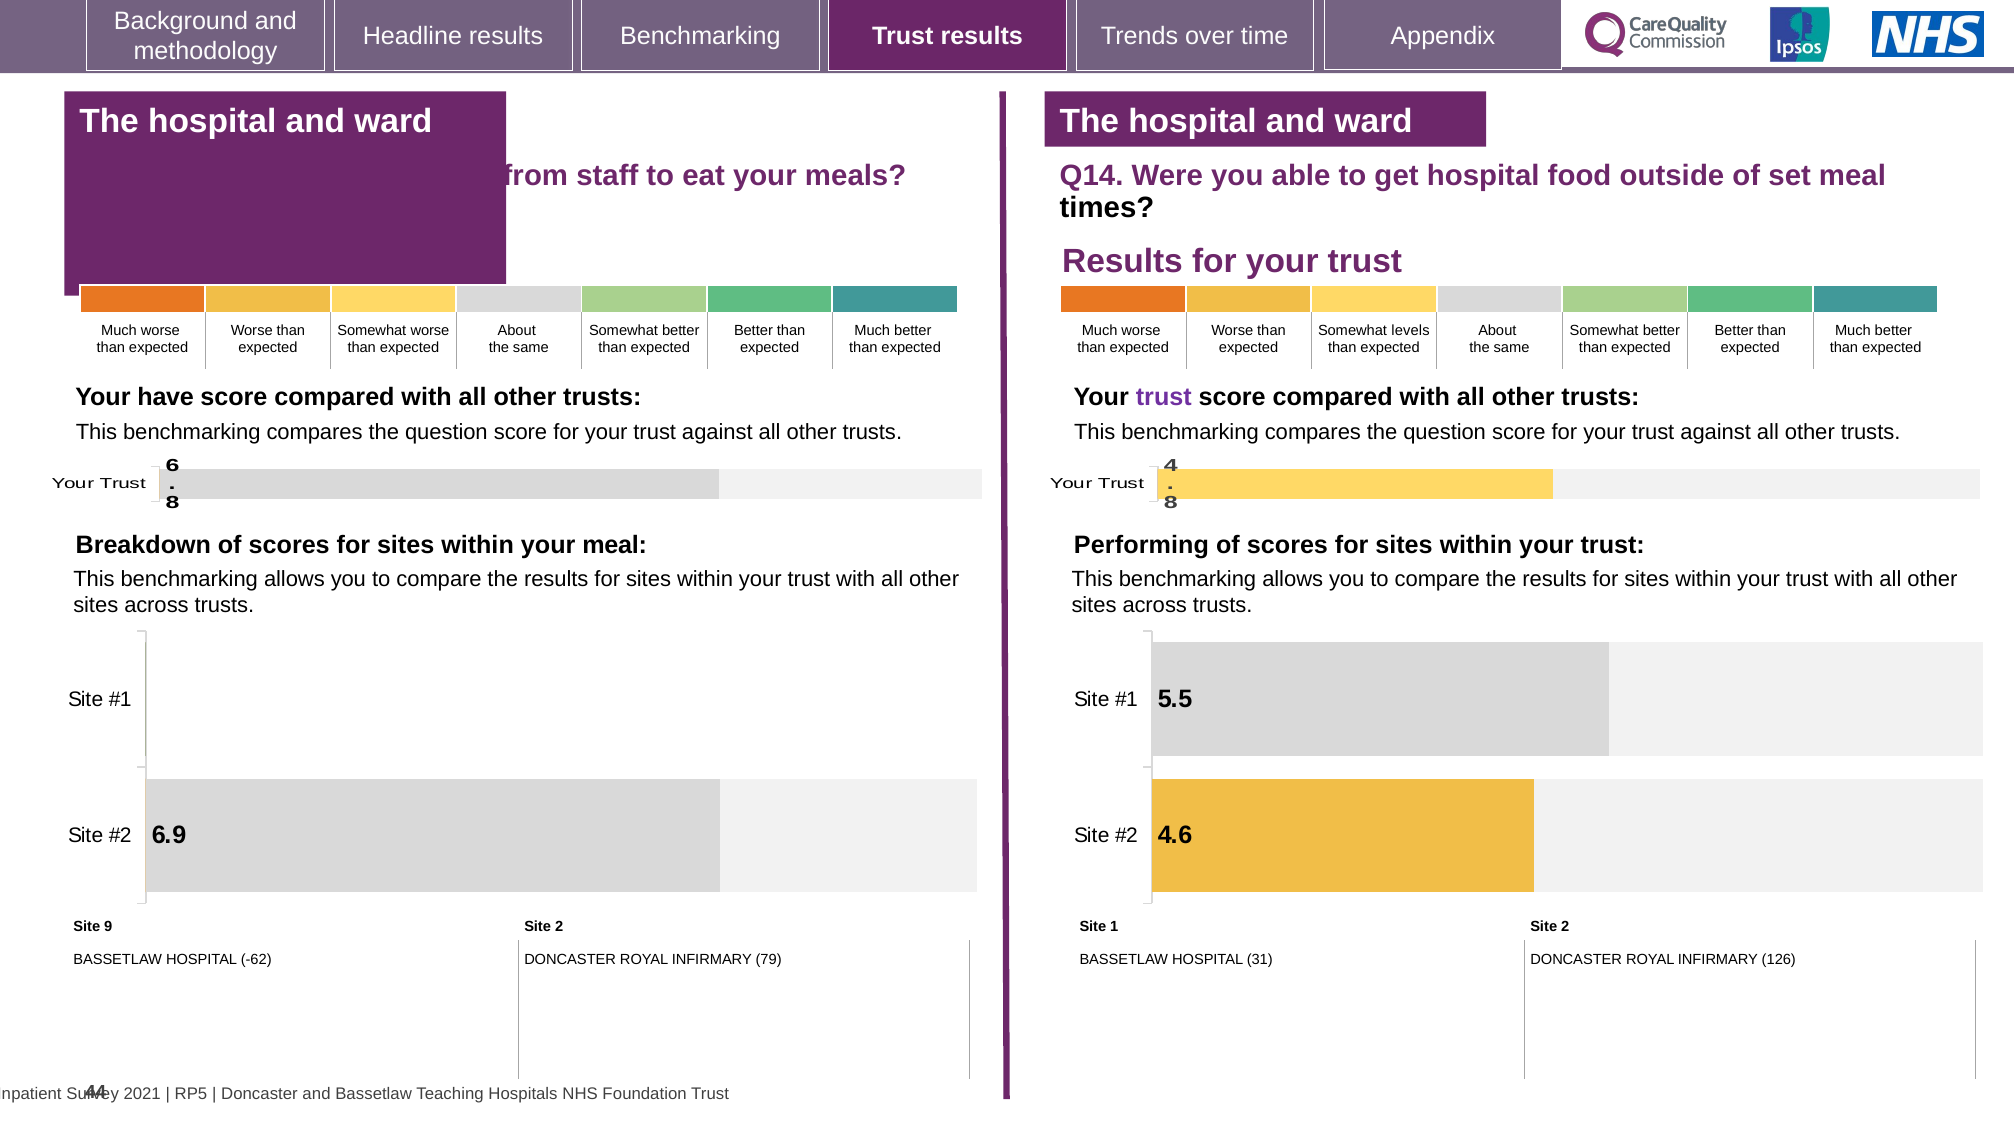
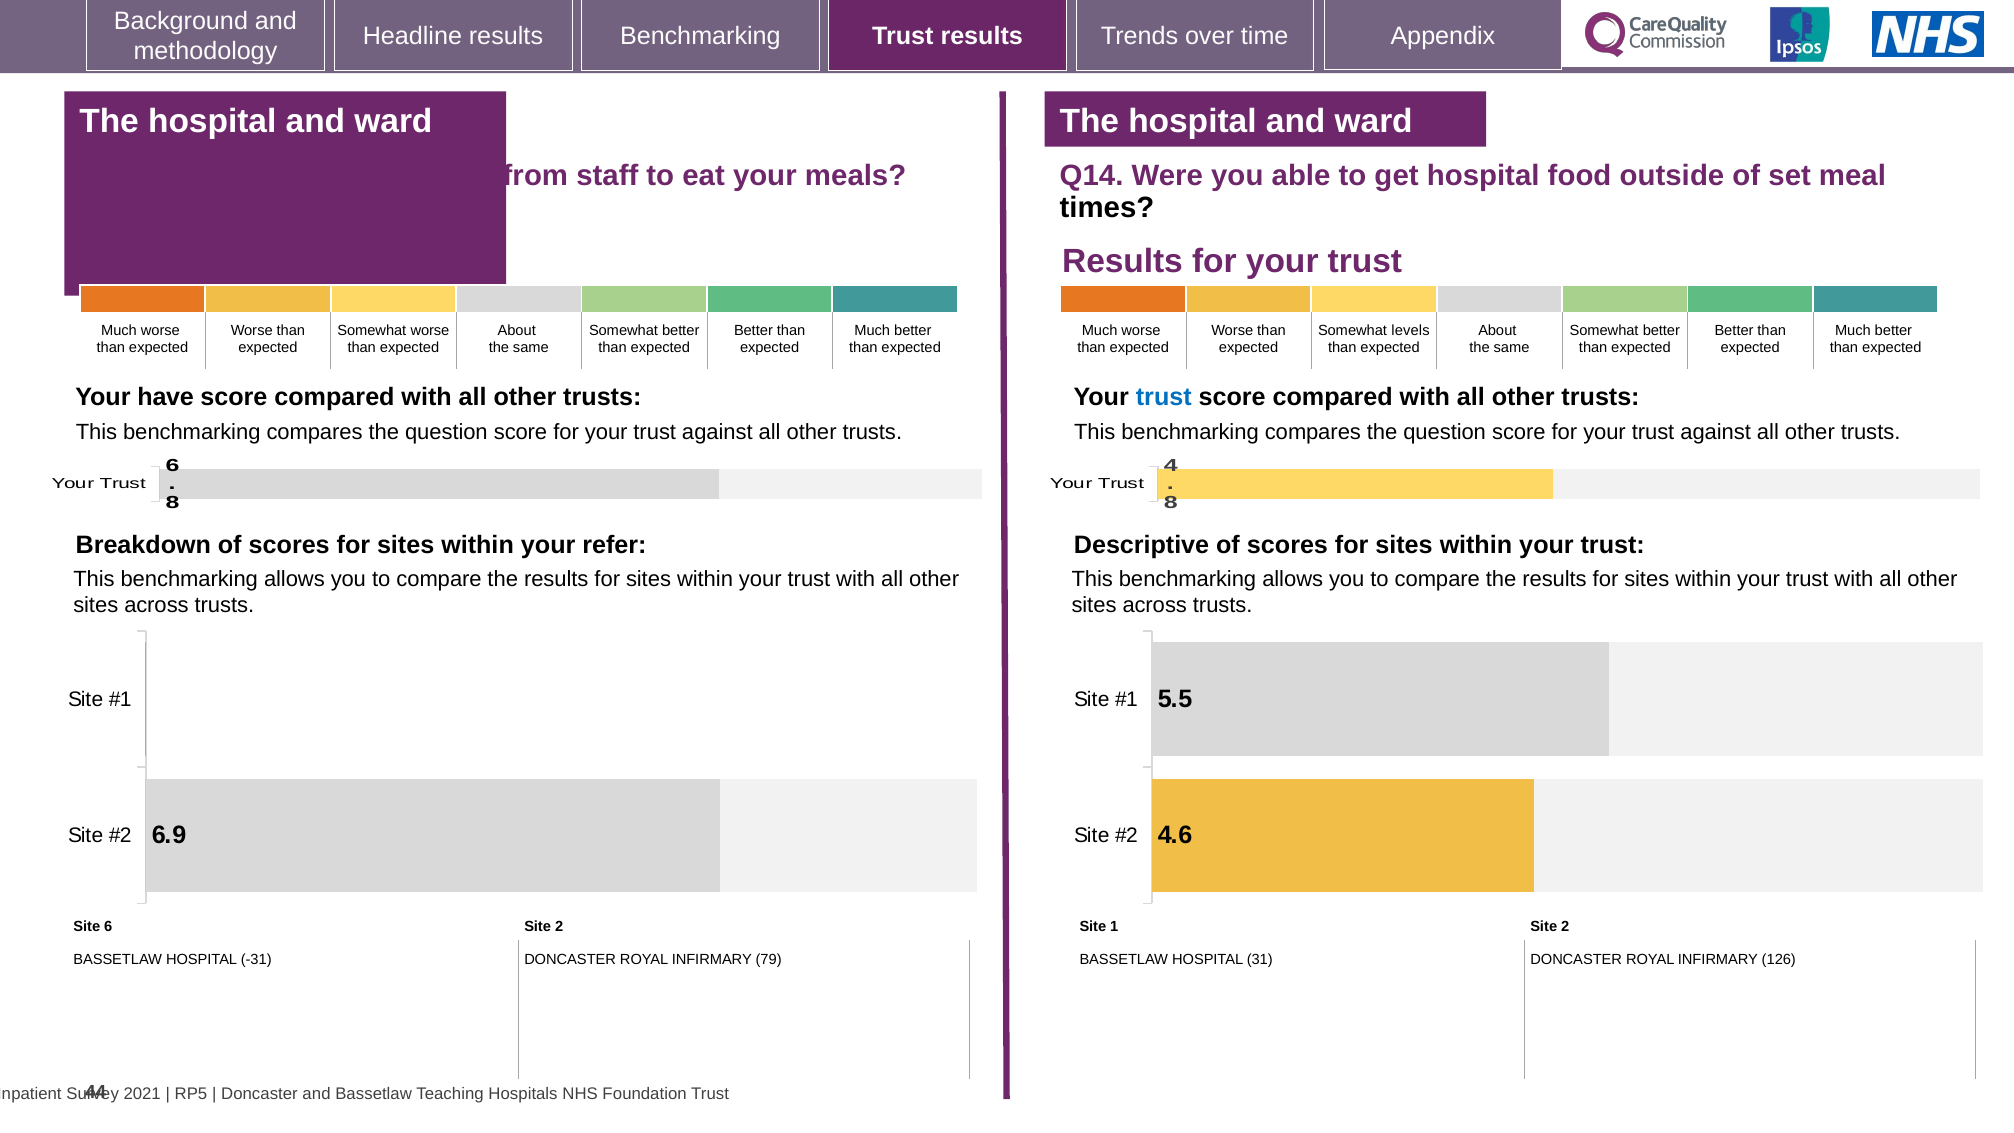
trust colour: purple -> blue (1164, 397)
your meal: meal -> refer (614, 545)
Performing: Performing -> Descriptive (1142, 545)
Site 9: 9 -> 6 (108, 926)
-62: -62 -> -31 (256, 959)
